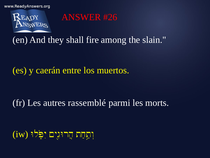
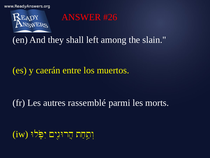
fire: fire -> left (92, 40)
